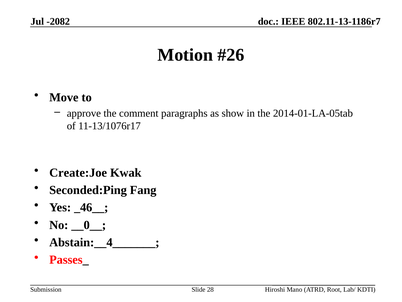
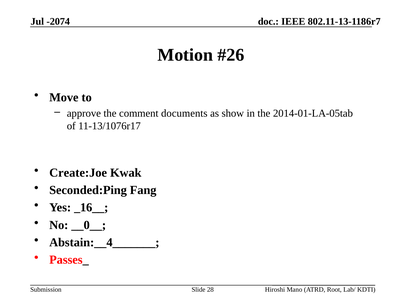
-2082: -2082 -> -2074 (58, 21)
paragraphs: paragraphs -> documents (184, 113)
_46__: _46__ -> _16__ (91, 207)
